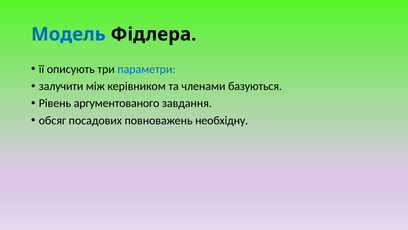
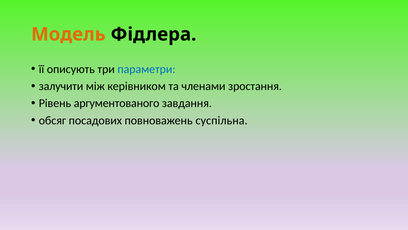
Модель colour: blue -> orange (68, 34)
базуються: базуються -> зростання (255, 86)
необхідну: необхідну -> суспільна (222, 120)
